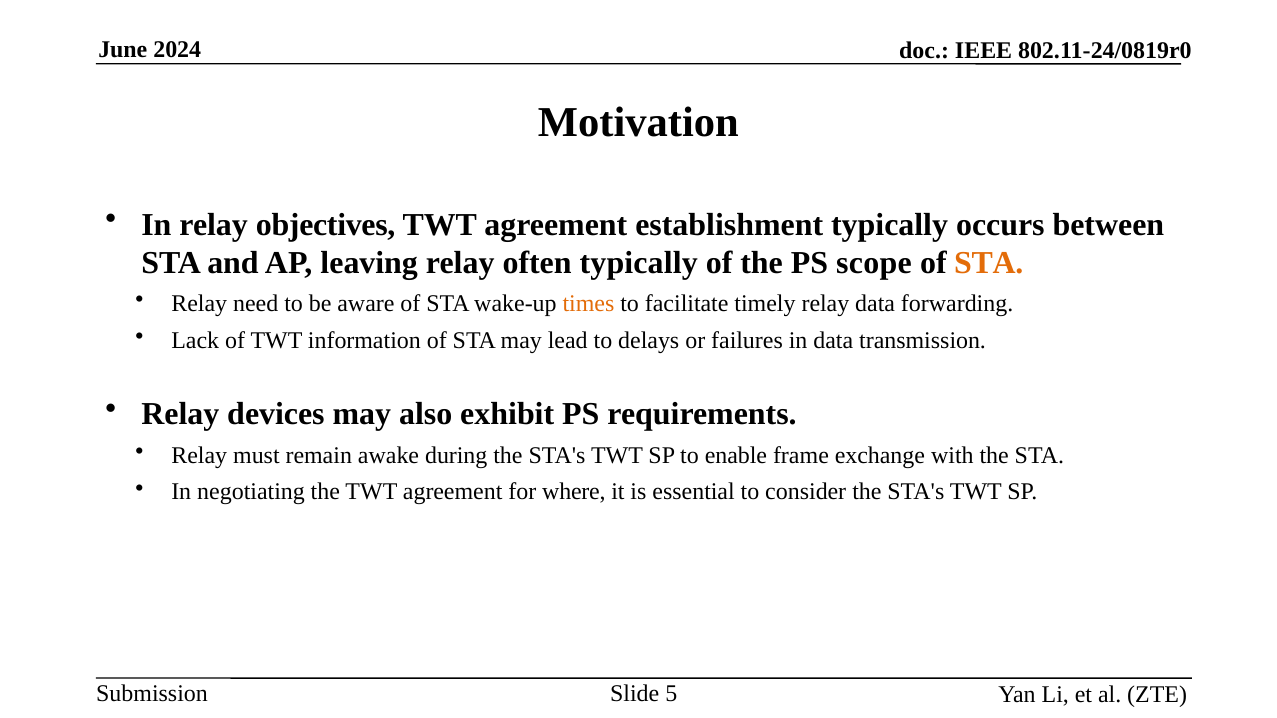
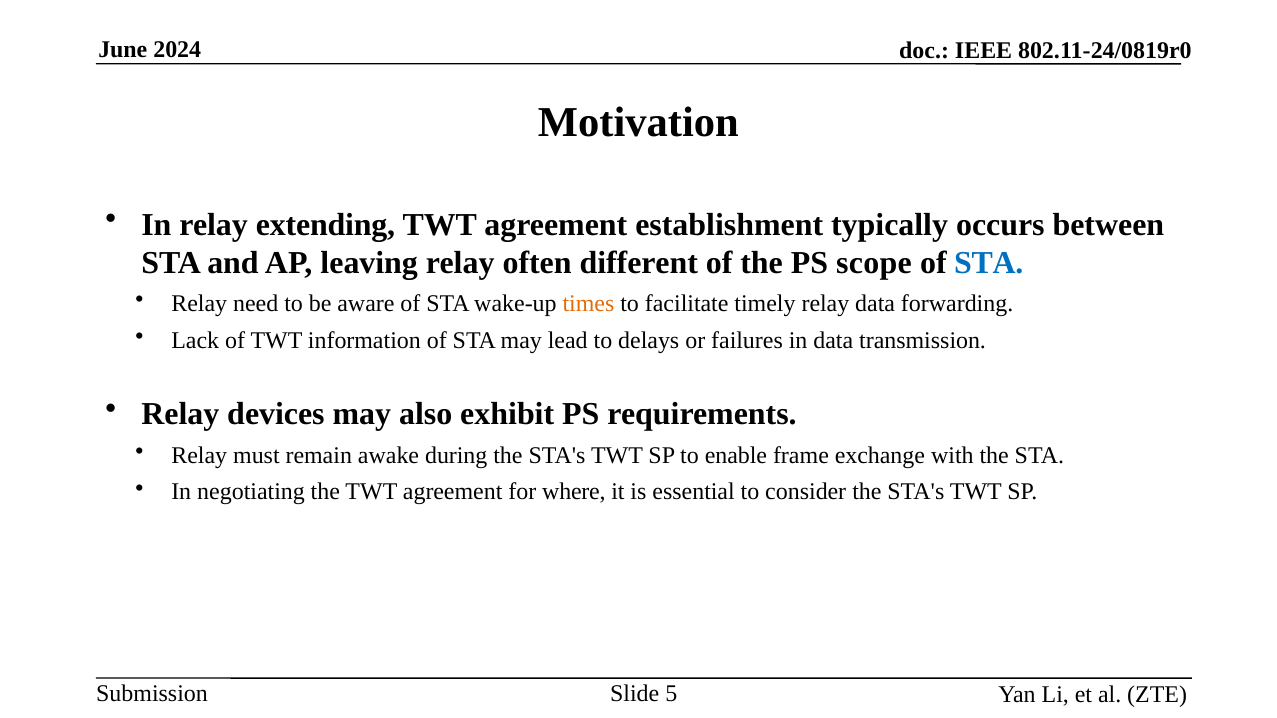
objectives: objectives -> extending (326, 225)
often typically: typically -> different (639, 263)
STA colour: orange -> blue (989, 263)
